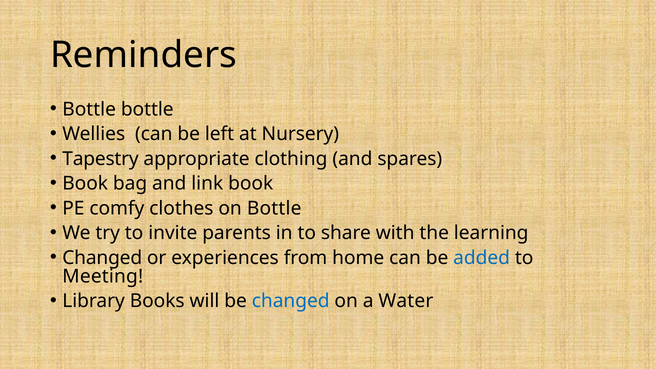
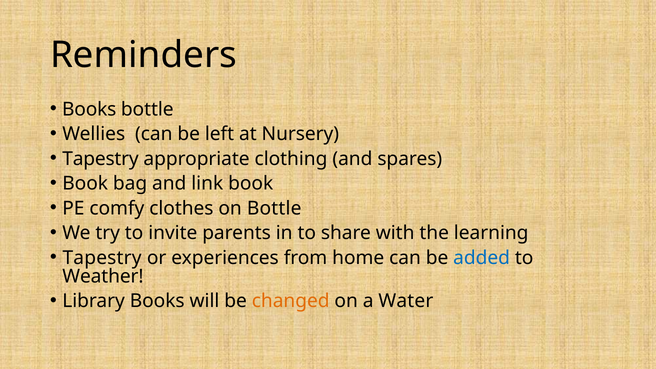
Bottle: Bottle -> Books (89, 109)
Changed: Changed -> Tapestry (102, 258)
Meeting: Meeting -> Weather (103, 276)
changed colour: blue -> orange (291, 301)
